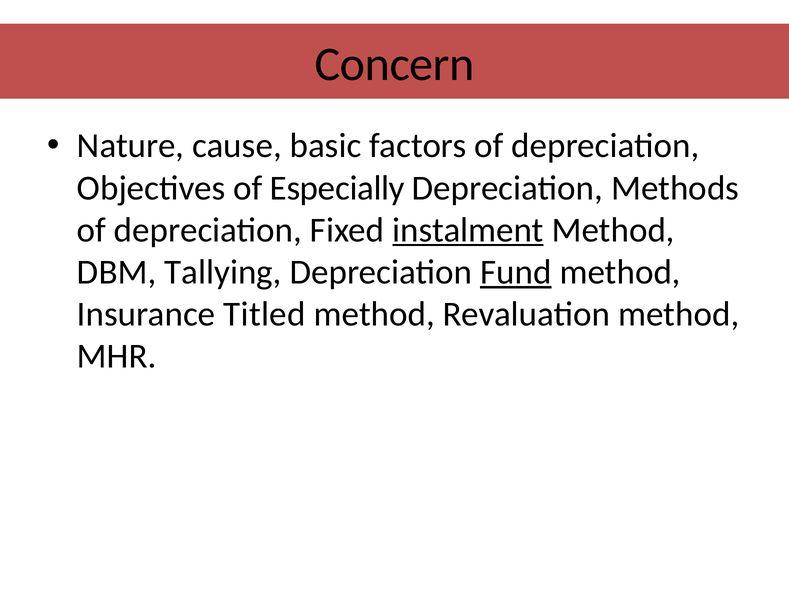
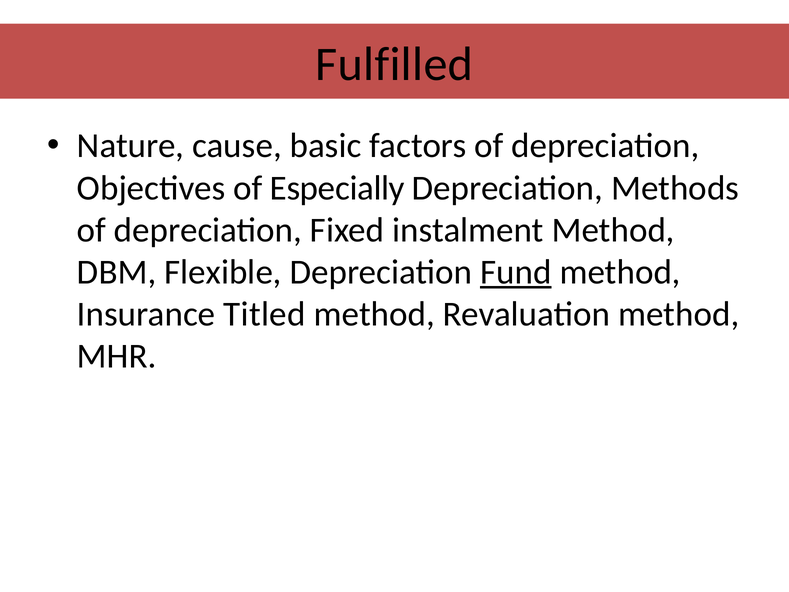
Concern: Concern -> Fulfilled (394, 65)
instalment underline: present -> none (468, 230)
Tallying: Tallying -> Flexible (223, 272)
